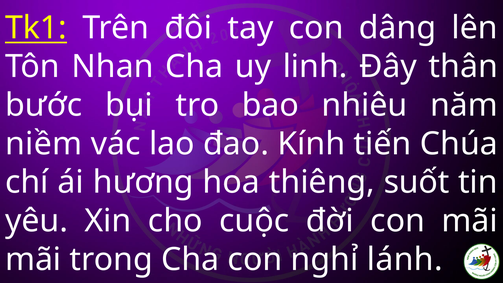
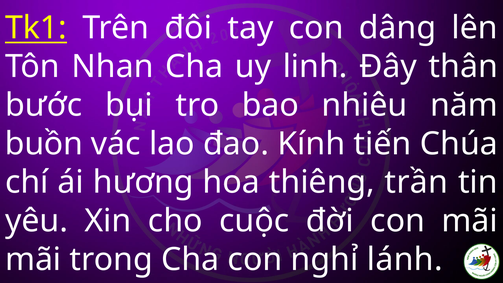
niềm: niềm -> buồn (44, 144)
suốt: suốt -> trần (416, 182)
